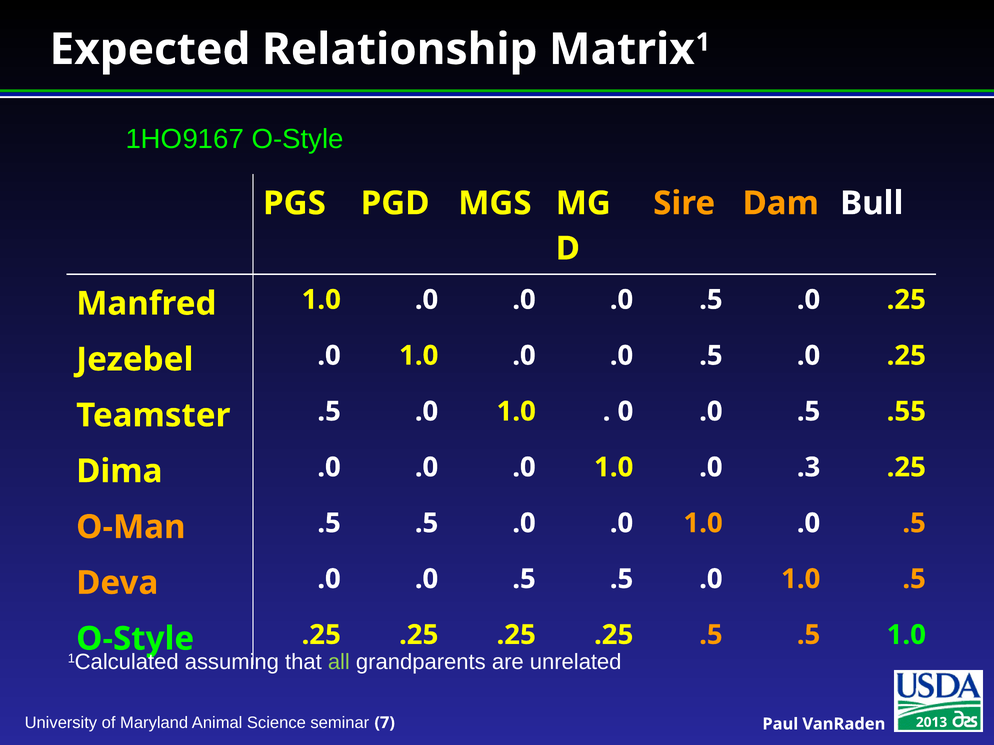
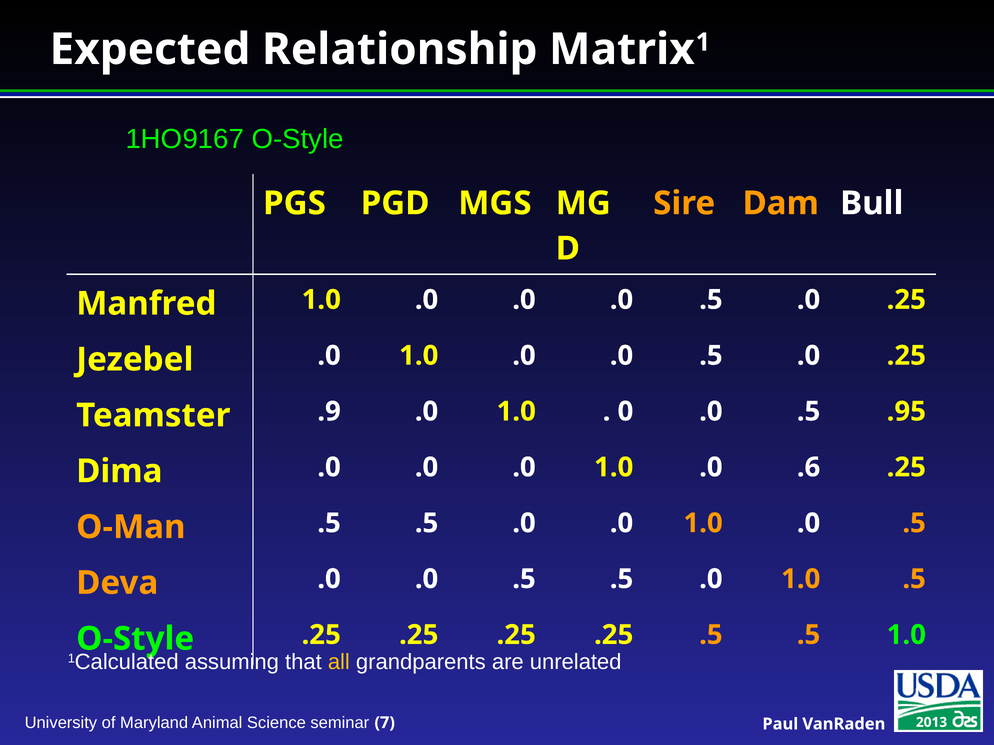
Teamster .5: .5 -> .9 (329, 412)
.55: .55 -> .95 (906, 412)
.3: .3 -> .6 (809, 468)
all colour: light green -> yellow (339, 662)
